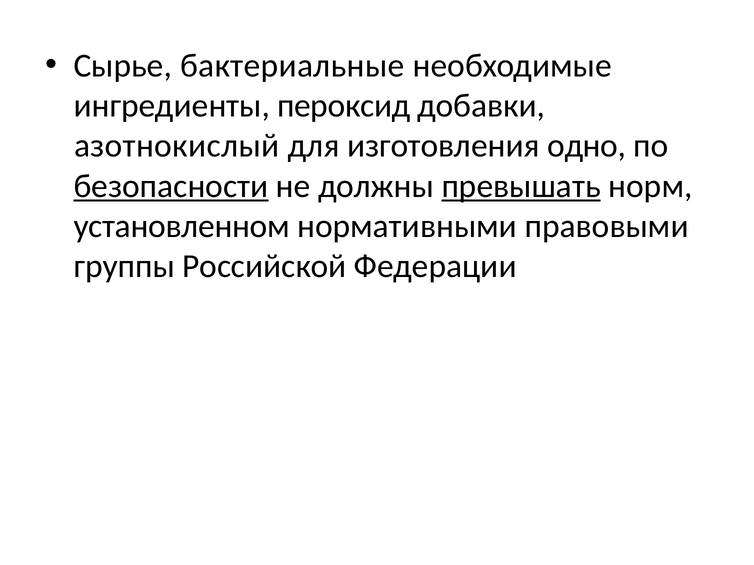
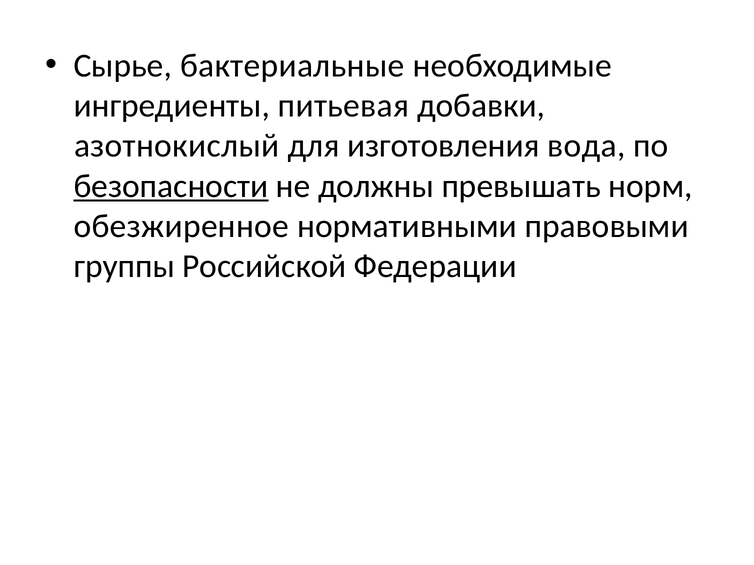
пероксид: пероксид -> питьевая (343, 106)
одно: одно -> вода (586, 146)
превышать underline: present -> none (521, 186)
установленном: установленном -> обезжиренное (181, 226)
